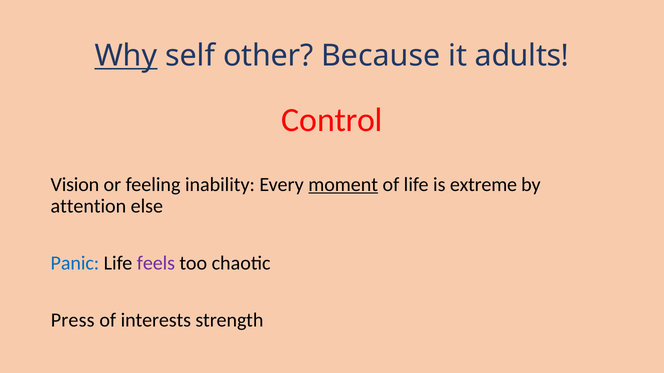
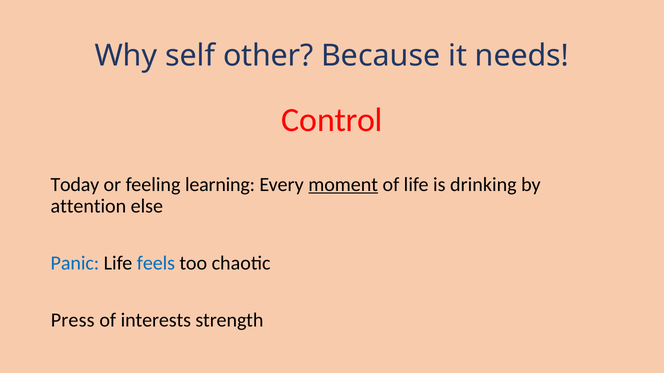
Why underline: present -> none (126, 56)
adults: adults -> needs (522, 56)
Vision: Vision -> Today (75, 185)
inability: inability -> learning (220, 185)
extreme: extreme -> drinking (483, 185)
feels colour: purple -> blue (156, 264)
